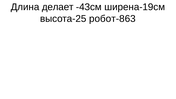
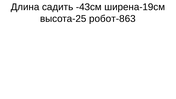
делает: делает -> садить (58, 7)
